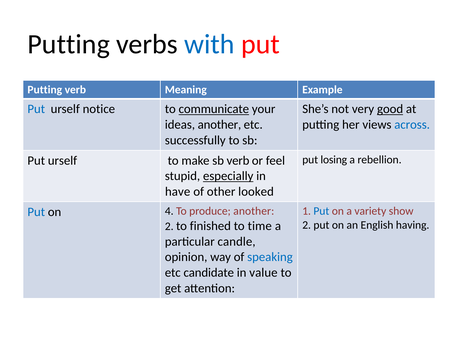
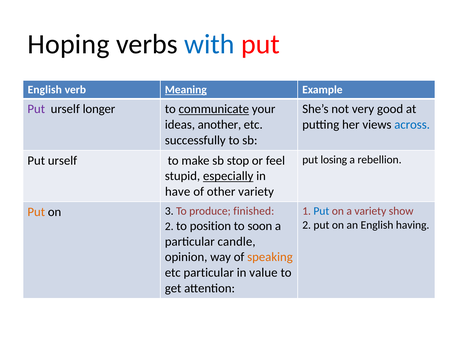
Putting: Putting -> Hoping (69, 44)
Putting: Putting -> English (45, 90)
Meaning underline: none -> present (186, 90)
Put colour: blue -> purple (36, 109)
notice: notice -> longer (99, 109)
good underline: present -> none (390, 109)
sb verb: verb -> stop (238, 160)
other looked: looked -> variety (256, 191)
Put colour: blue -> orange (36, 212)
4: 4 -> 3 (169, 211)
produce another: another -> finished (254, 211)
finished: finished -> position (210, 226)
time: time -> soon (260, 226)
speaking colour: blue -> orange (270, 257)
etc candidate: candidate -> particular (209, 272)
